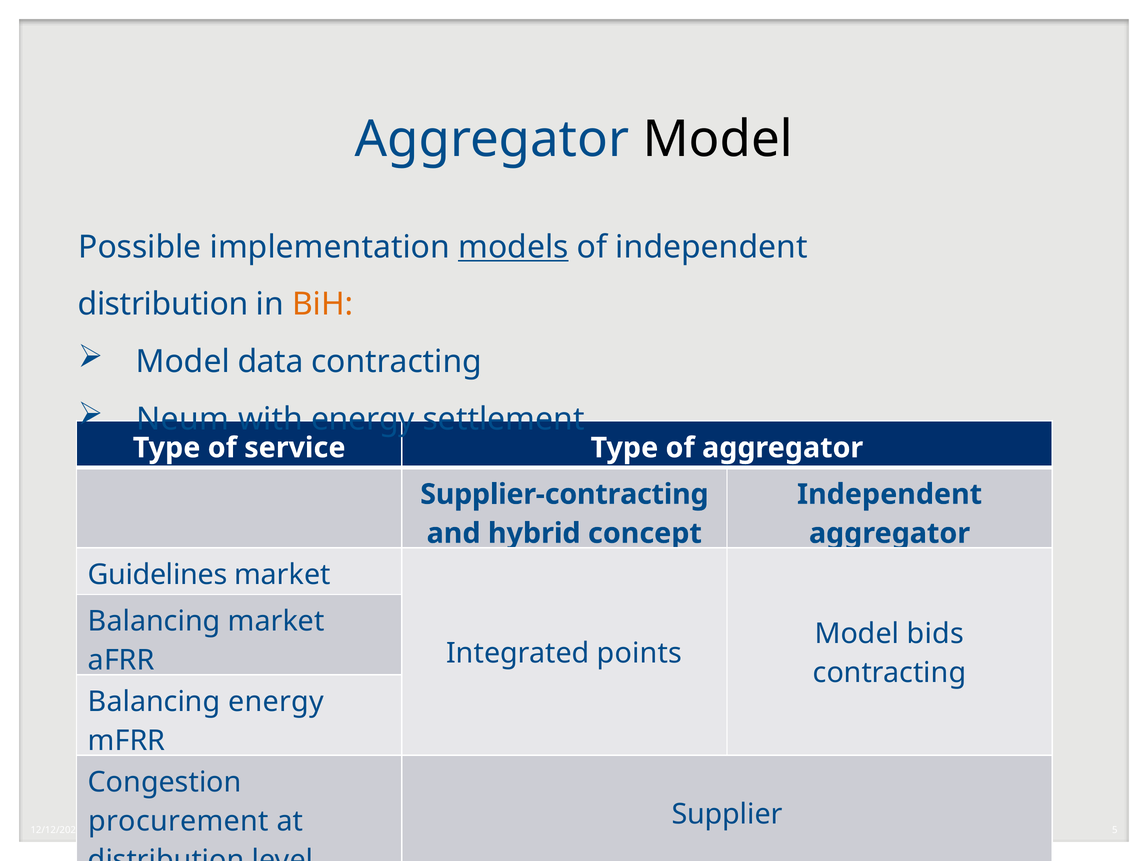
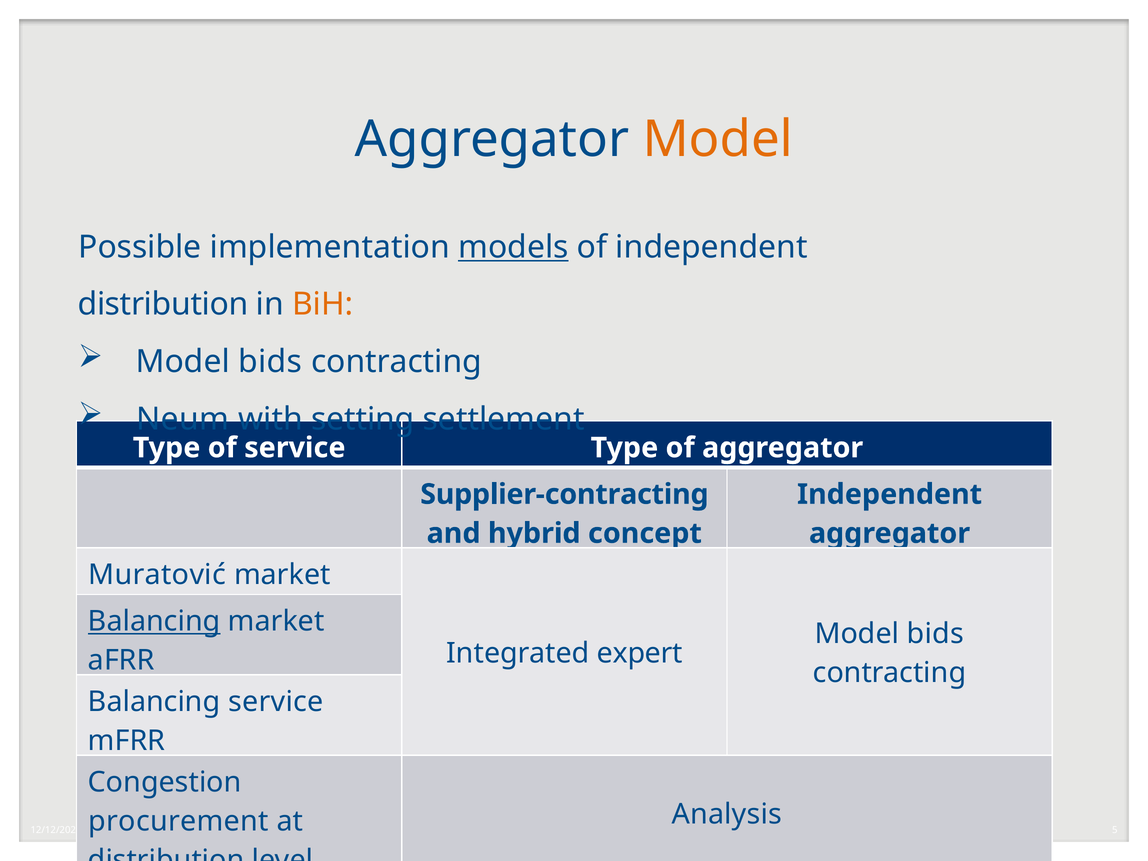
Model colour: black -> orange (718, 139)
data: data -> bids (270, 362)
with energy: energy -> setting (363, 419)
Guidelines: Guidelines -> Muratović (157, 575)
Balancing underline: none -> present (154, 621)
points: points -> expert (640, 653)
Balancing energy: energy -> service (276, 702)
Supplier: Supplier -> Analysis (727, 814)
